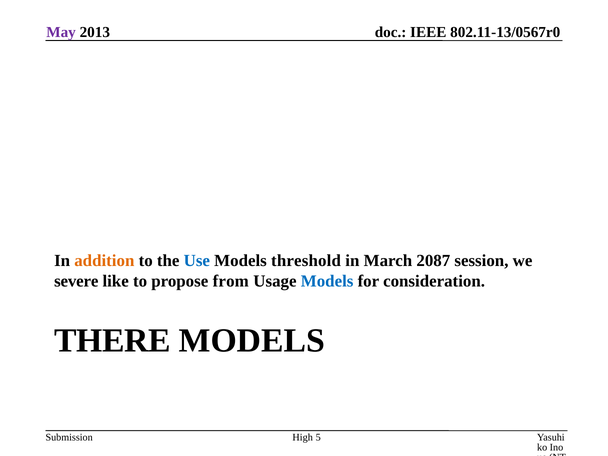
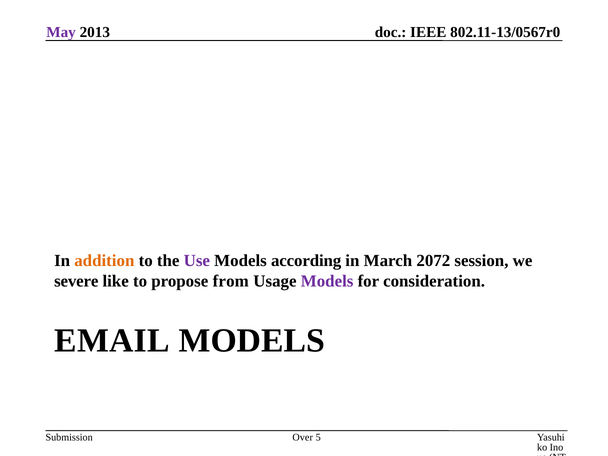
Use colour: blue -> purple (197, 261)
threshold: threshold -> according (306, 261)
2087: 2087 -> 2072 (433, 261)
Models colour: blue -> purple (327, 281)
THERE: THERE -> EMAIL (112, 341)
High: High -> Over (303, 437)
